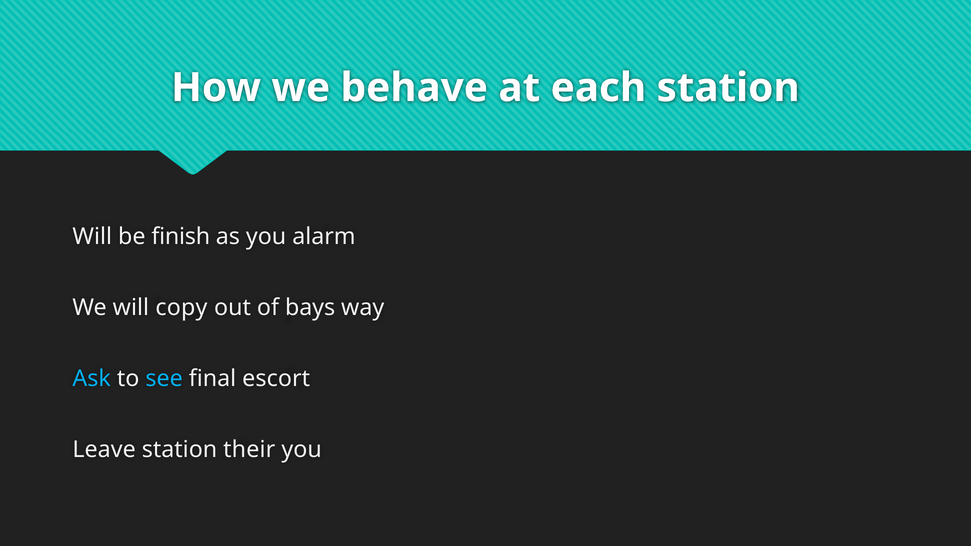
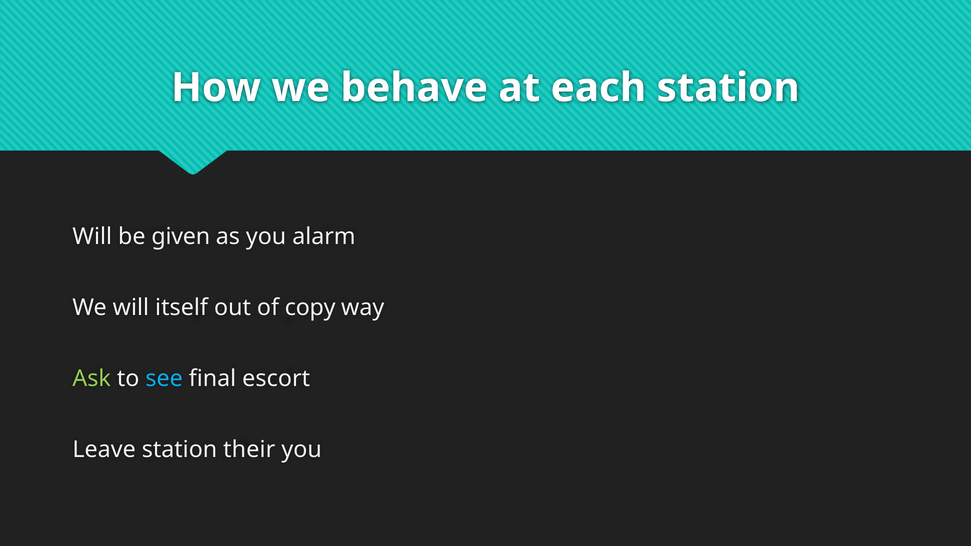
finish: finish -> given (181, 237)
copy: copy -> itself (182, 308)
bays: bays -> copy (310, 308)
Ask colour: light blue -> light green (92, 379)
